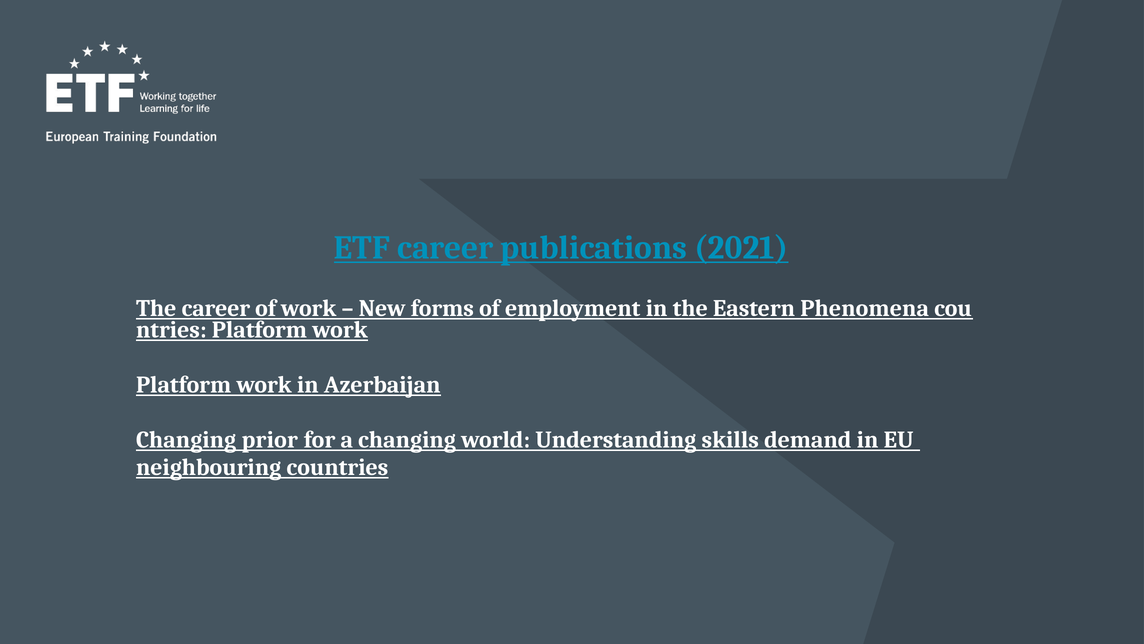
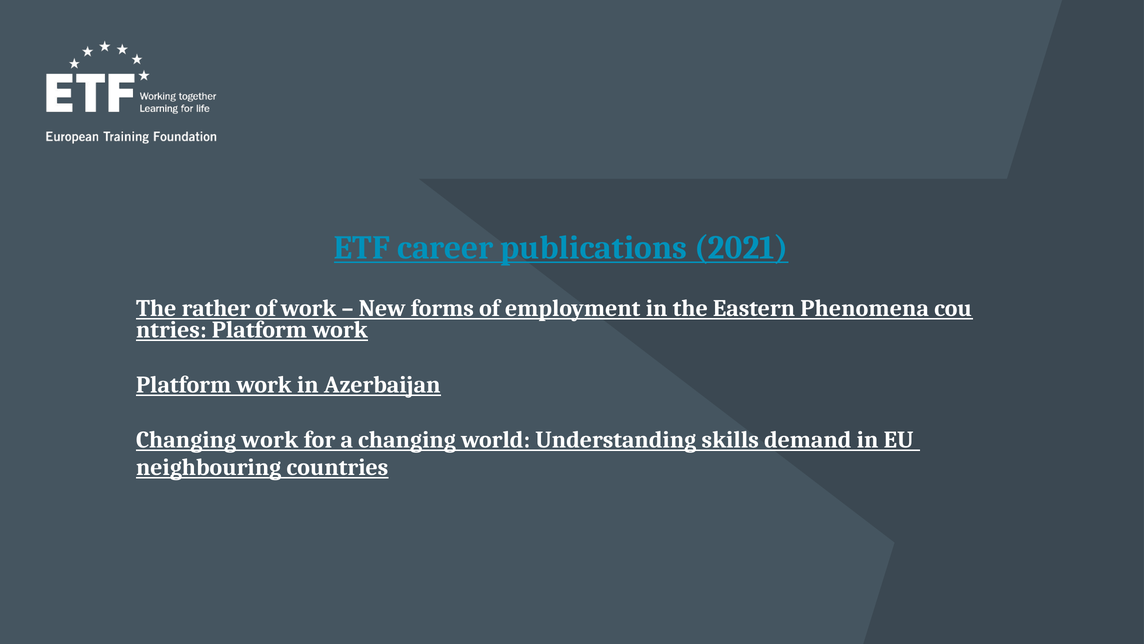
The career: career -> rather (216, 308)
Changing prior: prior -> work (270, 440)
